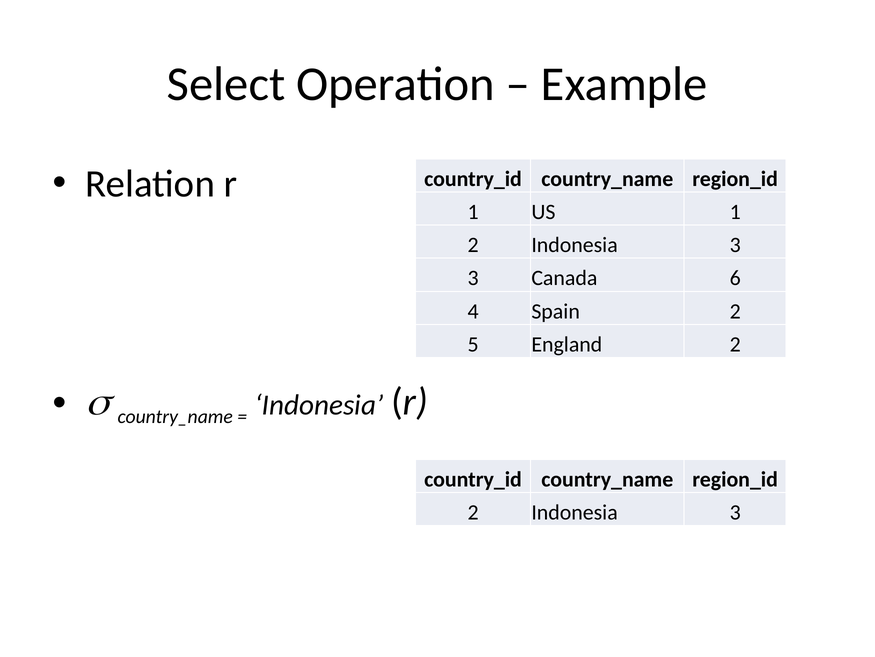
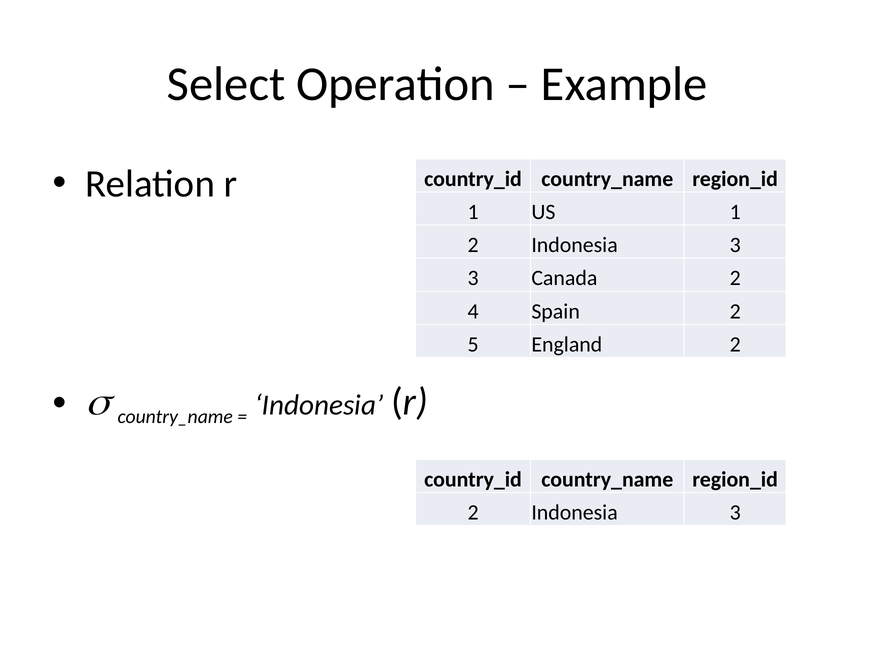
Canada 6: 6 -> 2 (735, 278)
